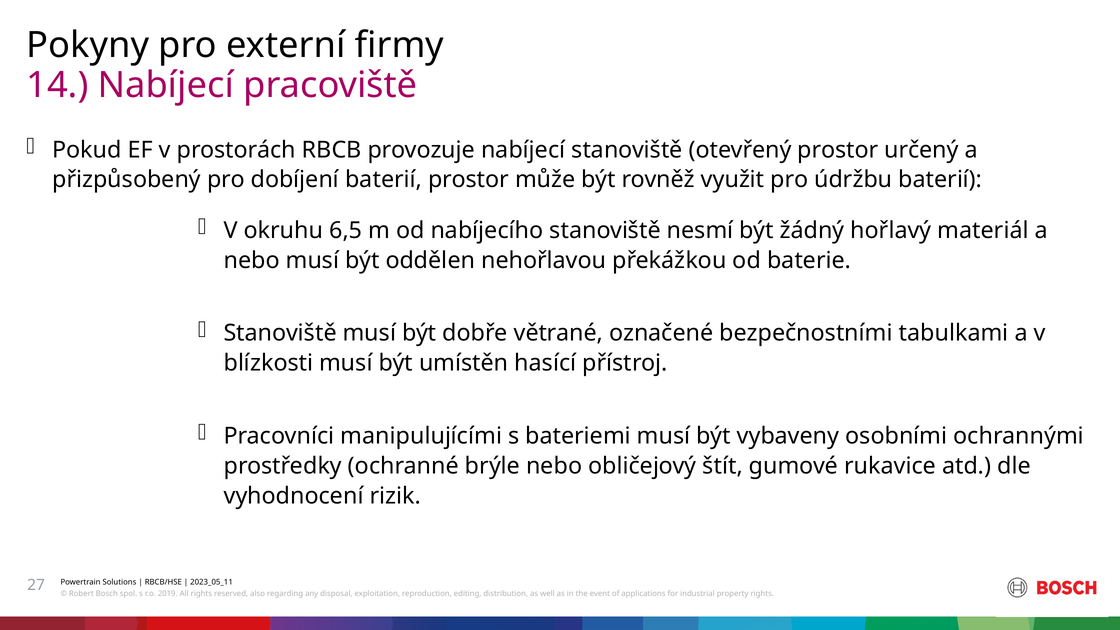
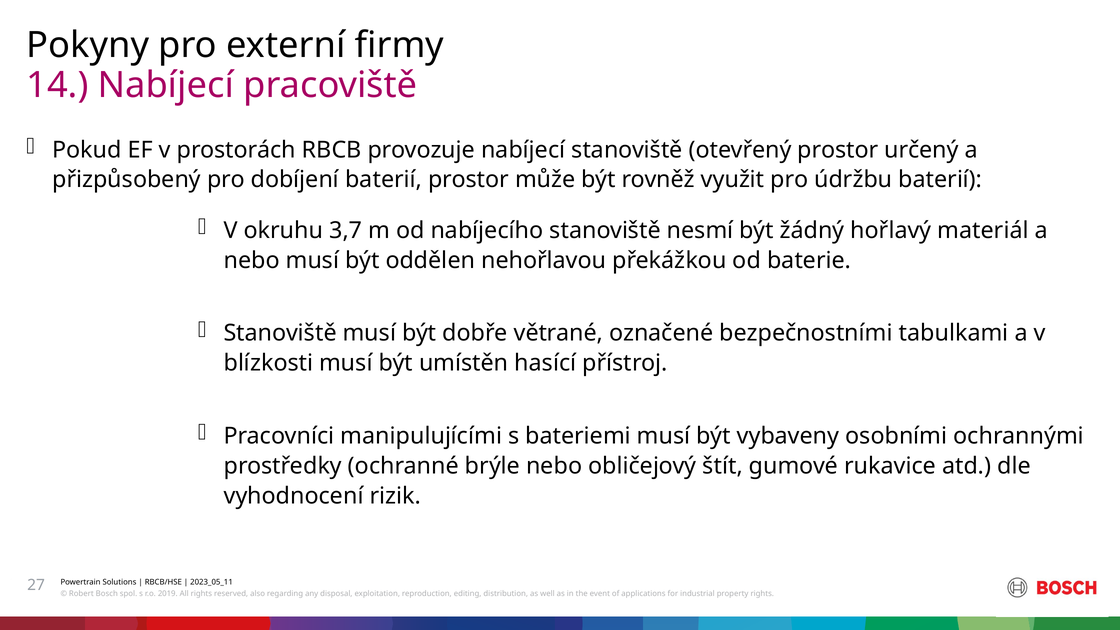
6,5: 6,5 -> 3,7 (346, 230)
